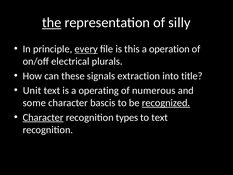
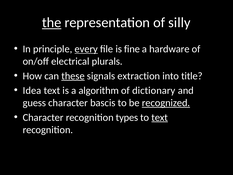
this: this -> fine (132, 49)
operation: operation -> hardware (169, 49)
these underline: none -> present (73, 76)
Unit: Unit -> Idea (32, 90)
operating: operating -> algorithm (99, 90)
numerous: numerous -> dictionary (154, 90)
some: some -> guess (34, 103)
Character underline: present -> none (43, 117)
text underline: none -> present (160, 117)
